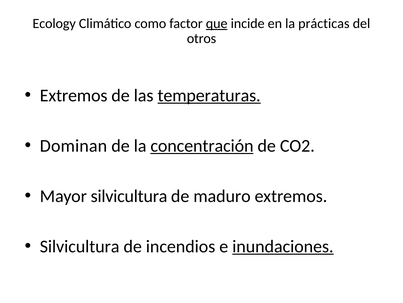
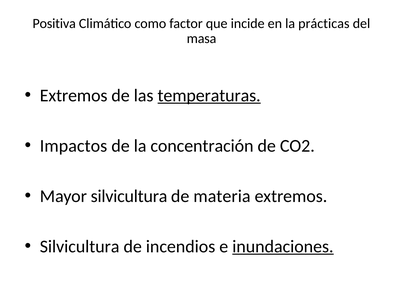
Ecology: Ecology -> Positiva (54, 23)
que underline: present -> none (217, 23)
otros: otros -> masa (202, 39)
Dominan: Dominan -> Impactos (74, 145)
concentración underline: present -> none (202, 145)
maduro: maduro -> materia (222, 196)
